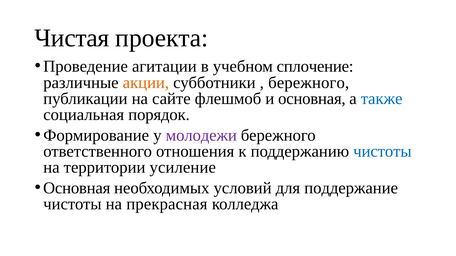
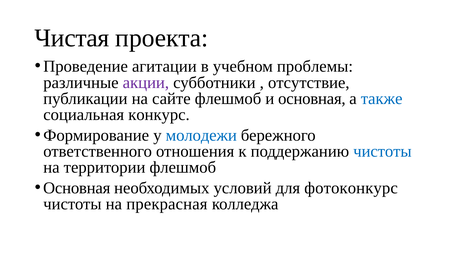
сплочение: сплочение -> проблемы (315, 67)
акции colour: orange -> purple (146, 83)
бережного: бережного -> отсутствие (309, 83)
порядок: порядок -> конкурс (159, 115)
молодежи colour: purple -> blue (201, 135)
территории усиление: усиление -> флешмоб (183, 168)
поддержание: поддержание -> фотоконкурс (351, 188)
